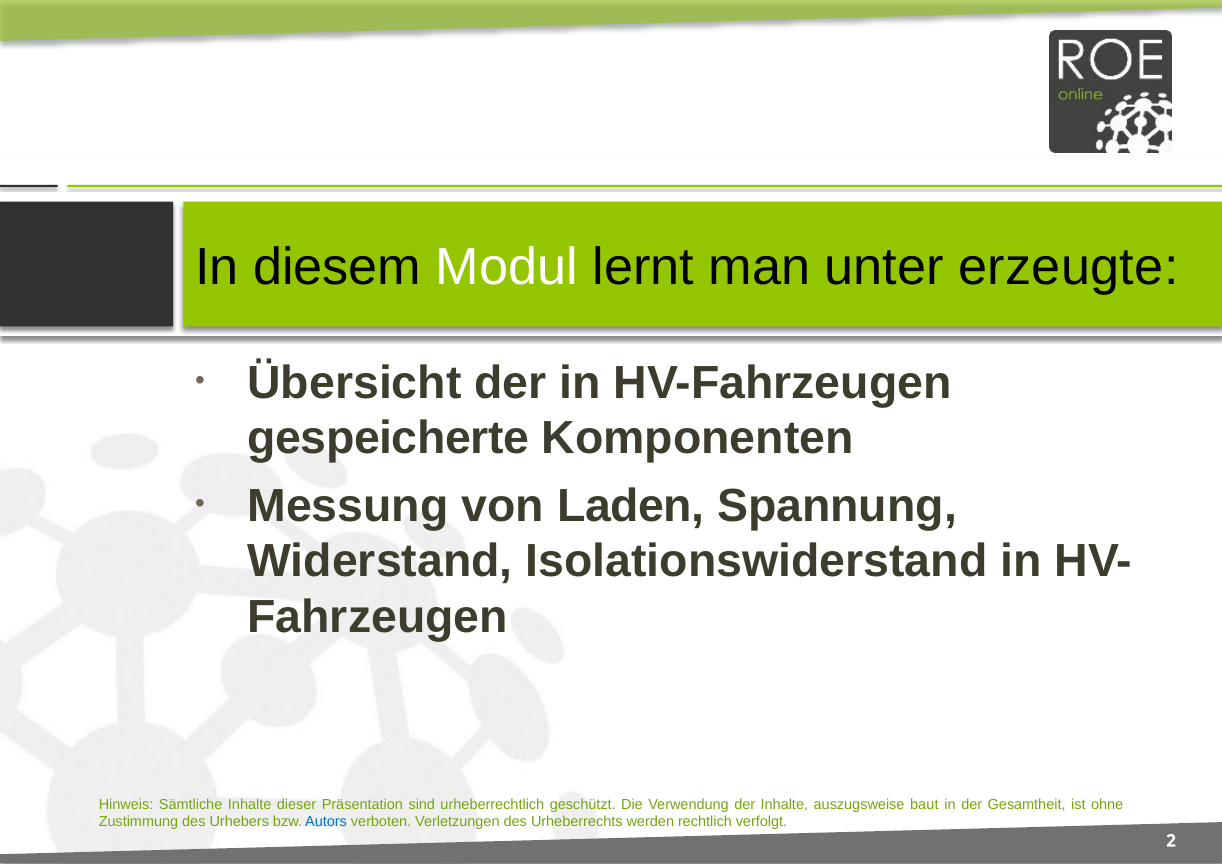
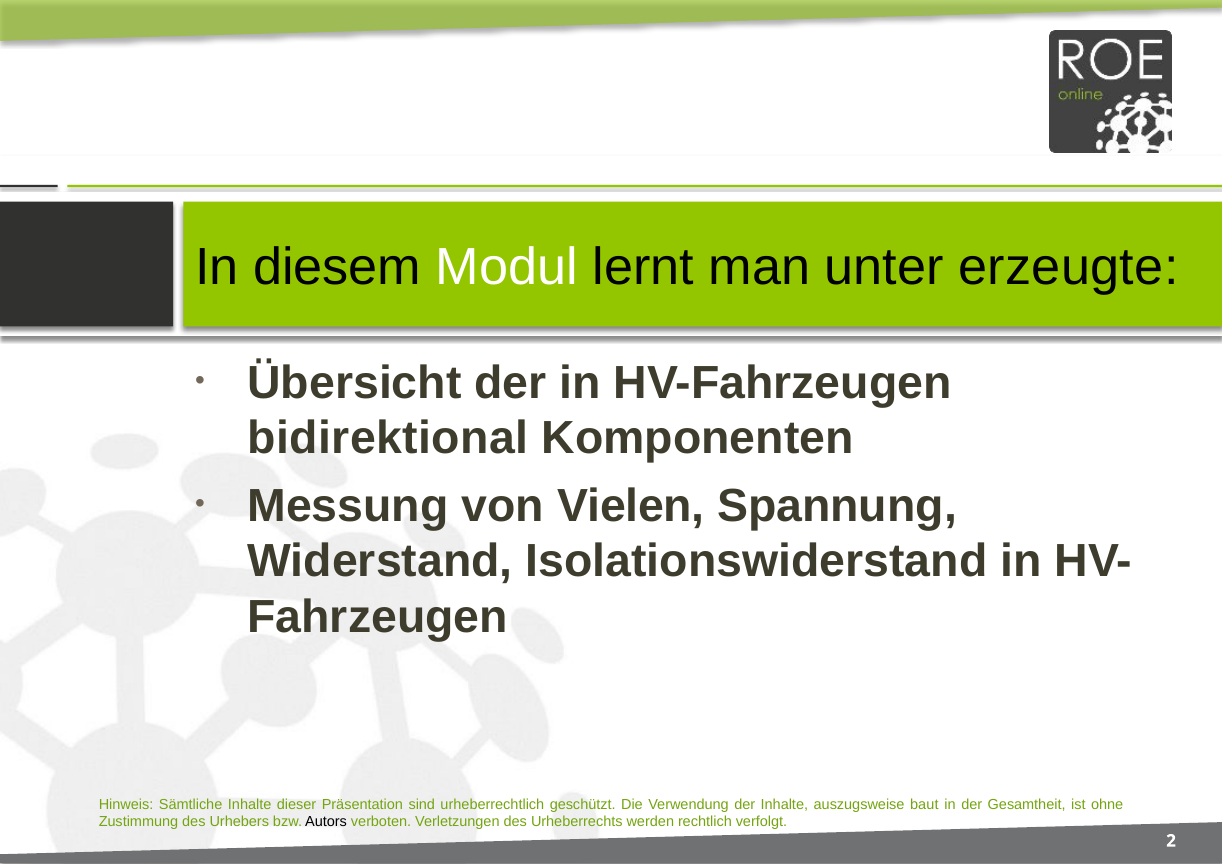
gespeicherte: gespeicherte -> bidirektional (388, 439)
Laden: Laden -> Vielen (631, 506)
Autors colour: blue -> black (326, 822)
